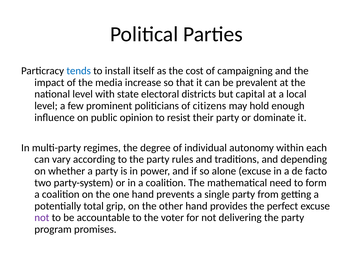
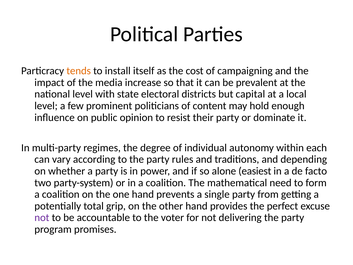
tends colour: blue -> orange (79, 71)
citizens: citizens -> content (210, 106)
alone excuse: excuse -> easiest (255, 171)
